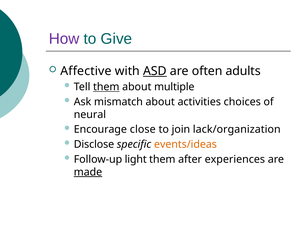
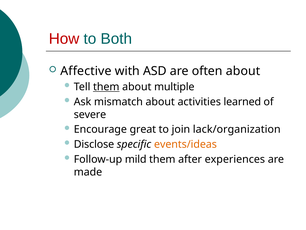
How colour: purple -> red (64, 39)
Give: Give -> Both (116, 39)
ASD underline: present -> none (155, 71)
often adults: adults -> about (243, 71)
choices: choices -> learned (242, 102)
neural: neural -> severe (90, 114)
close: close -> great (143, 129)
light: light -> mild (136, 159)
made underline: present -> none (88, 172)
